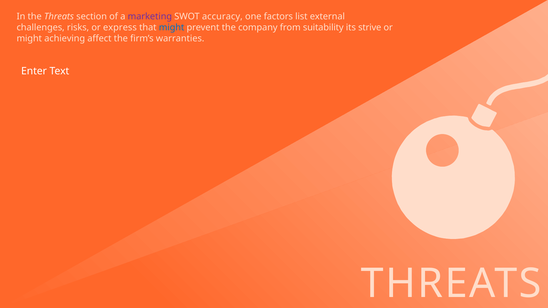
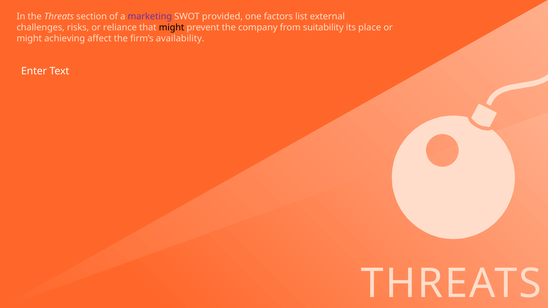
accuracy: accuracy -> provided (222, 17)
express: express -> reliance (120, 28)
might colour: blue -> black (172, 28)
strive: strive -> place (370, 28)
warranties: warranties -> availability (180, 39)
